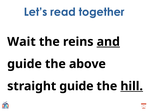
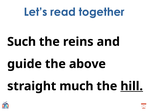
Wait: Wait -> Such (22, 42)
and underline: present -> none (108, 42)
straight guide: guide -> much (76, 86)
